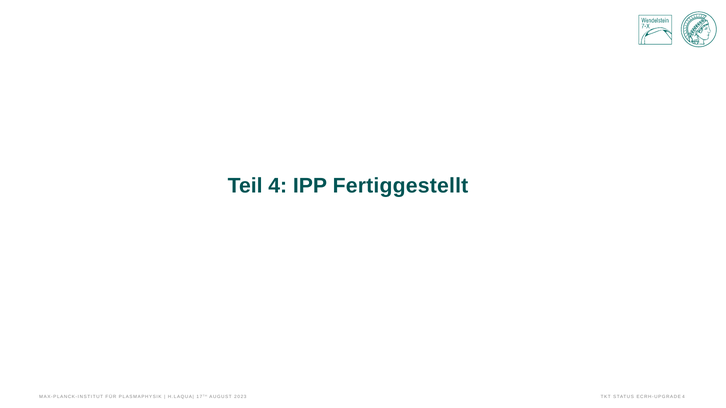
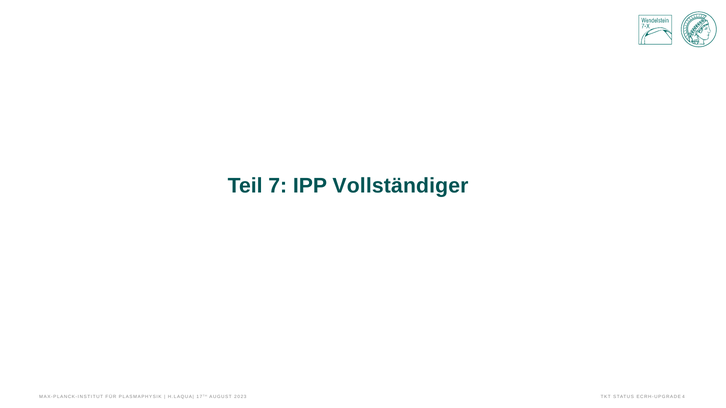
Teil 4: 4 -> 7 (278, 186)
Fertiggestellt: Fertiggestellt -> Vollständiger (400, 186)
